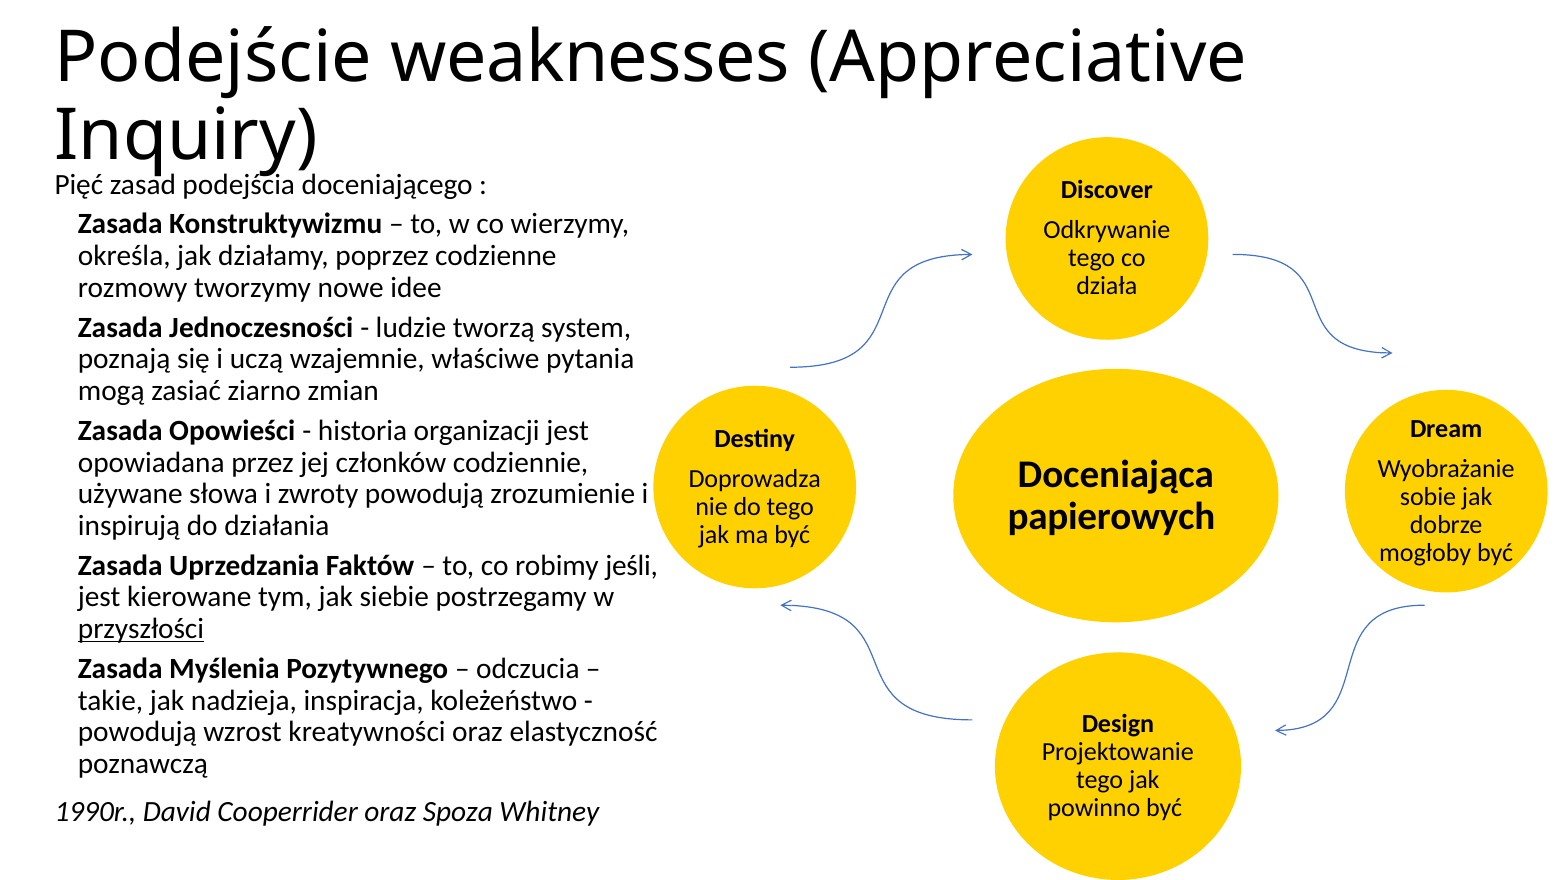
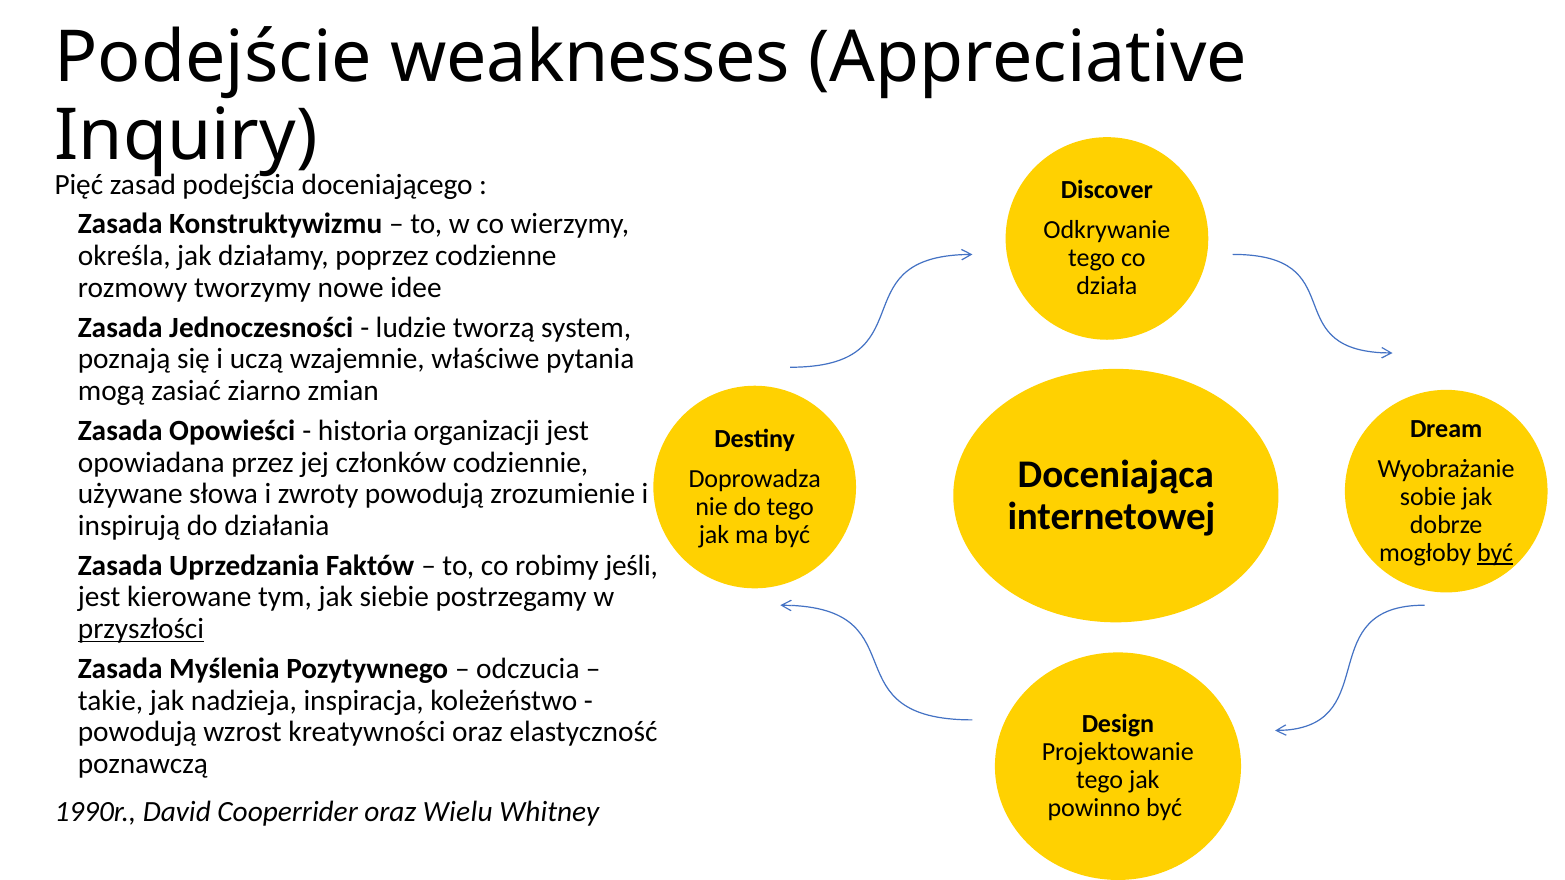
papierowych: papierowych -> internetowej (1112, 517)
być underline: none -> present (1495, 553)
Spoza: Spoza -> Wielu (458, 812)
